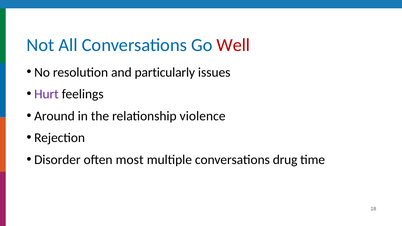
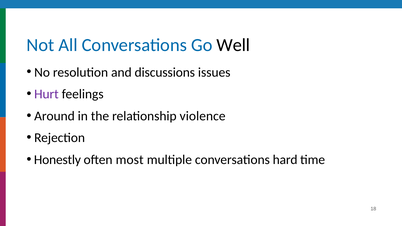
Well colour: red -> black (233, 45)
particularly: particularly -> discussions (165, 72)
Disorder: Disorder -> Honestly (57, 160)
drug: drug -> hard (285, 160)
